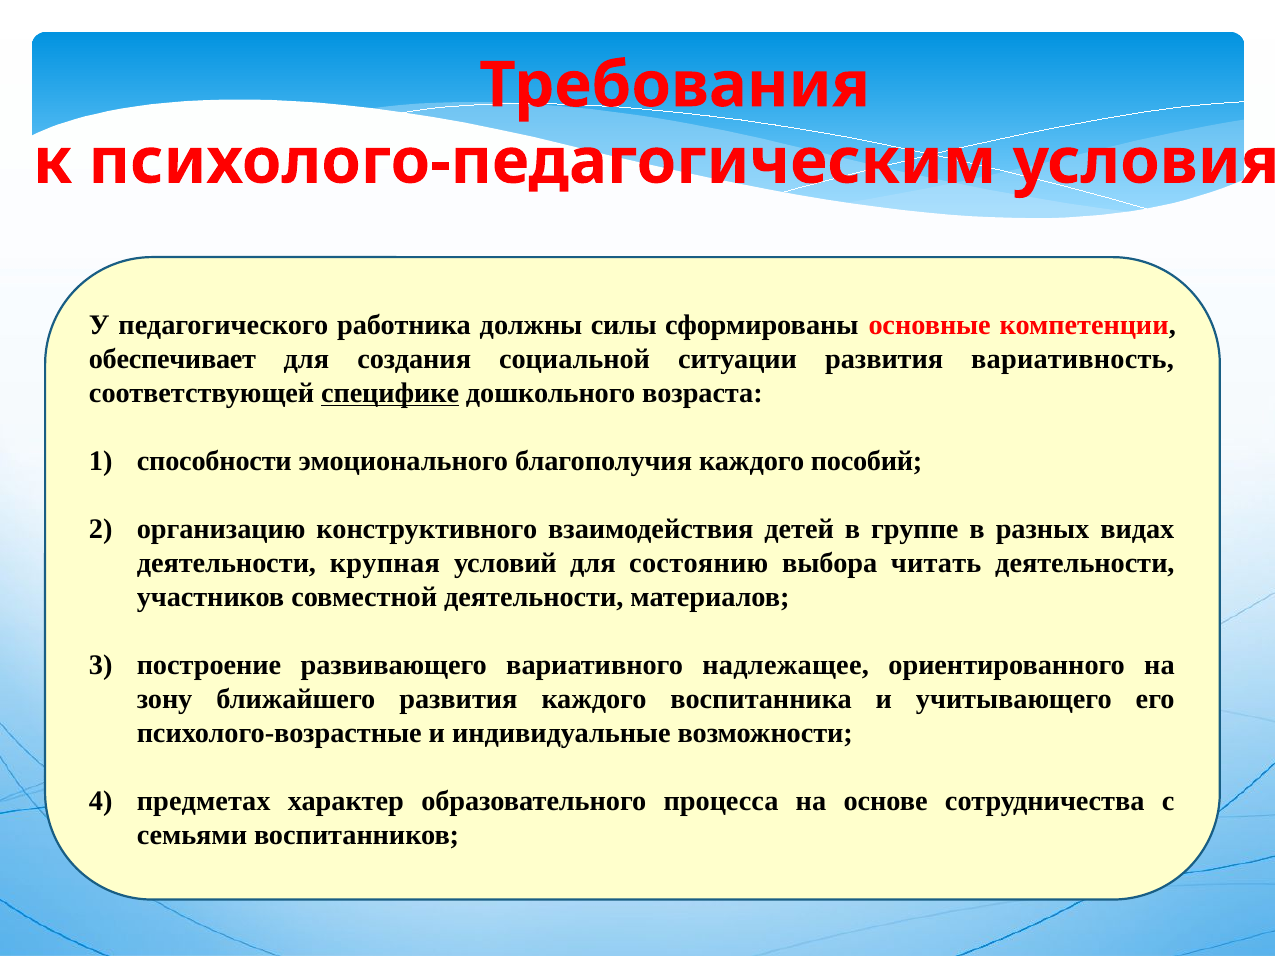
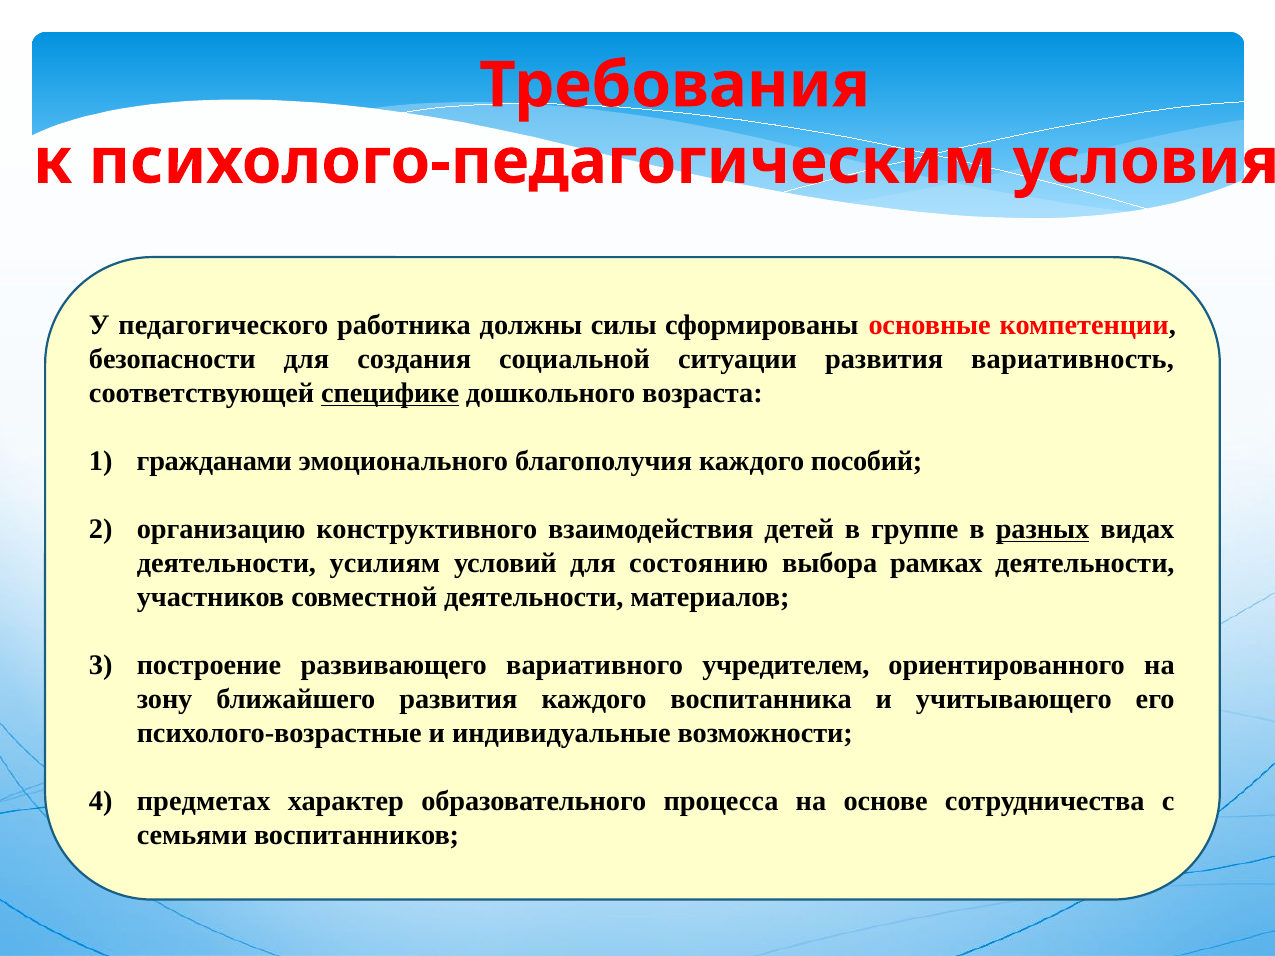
обеспечивает: обеспечивает -> безопасности (172, 360)
способности: способности -> гражданами (214, 462)
разных underline: none -> present (1043, 529)
крупная: крупная -> усилиям (385, 563)
читать: читать -> рамках (936, 563)
надлежащее: надлежащее -> учредителем (786, 665)
